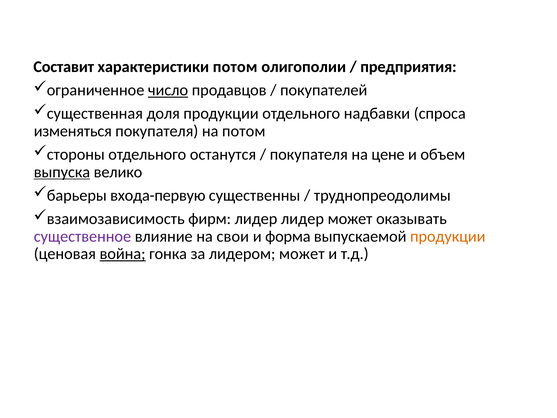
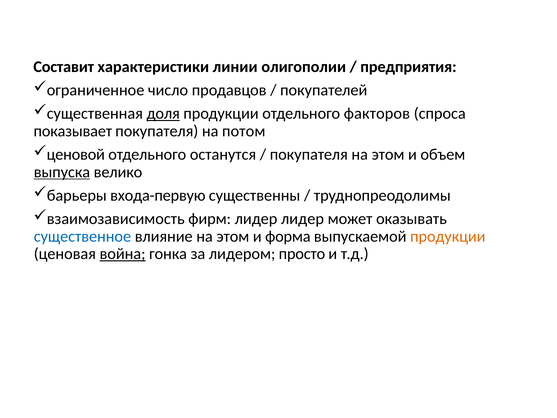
характеристики потом: потом -> линии (235, 67)
число underline: present -> none (168, 90)
доля underline: none -> present (163, 113)
надбавки: надбавки -> факторов (377, 113)
изменяться: изменяться -> показывает (73, 131)
стороны: стороны -> ценовой (76, 154)
покупателя на цене: цене -> этом (388, 154)
существенное colour: purple -> blue (82, 236)
влияние на свои: свои -> этом (233, 236)
лидером может: может -> просто (302, 254)
